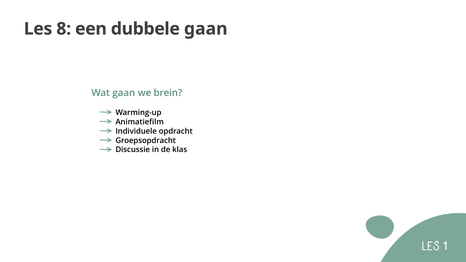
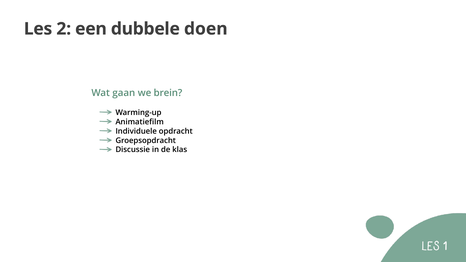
8: 8 -> 2 (64, 29)
dubbele gaan: gaan -> doen (206, 29)
